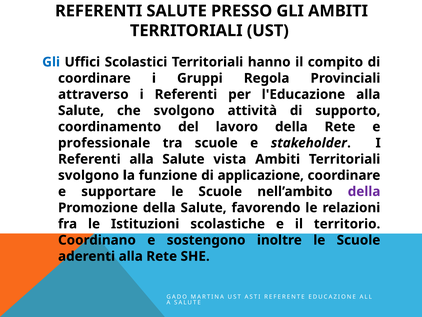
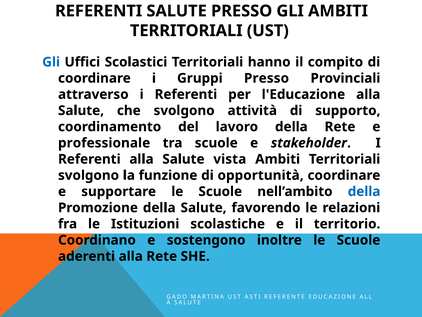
Gruppi Regola: Regola -> Presso (267, 78)
applicazione: applicazione -> opportunità (261, 175)
della colour: purple -> blue (364, 191)
